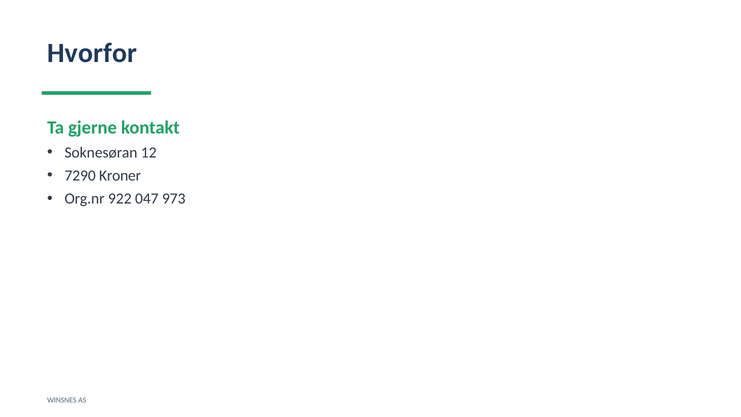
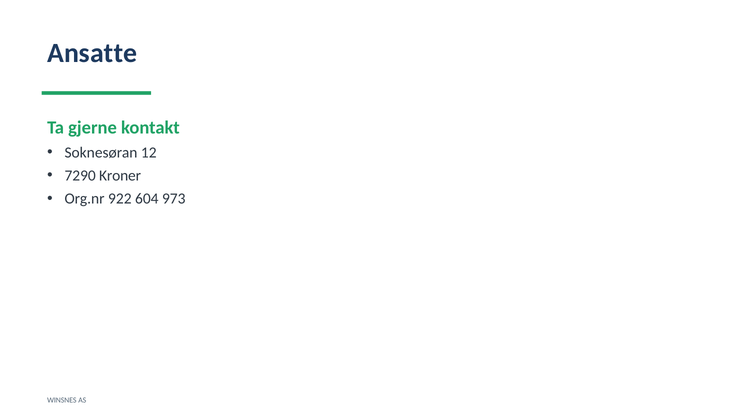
Hvorfor: Hvorfor -> Ansatte (92, 53)
047: 047 -> 604 (147, 199)
